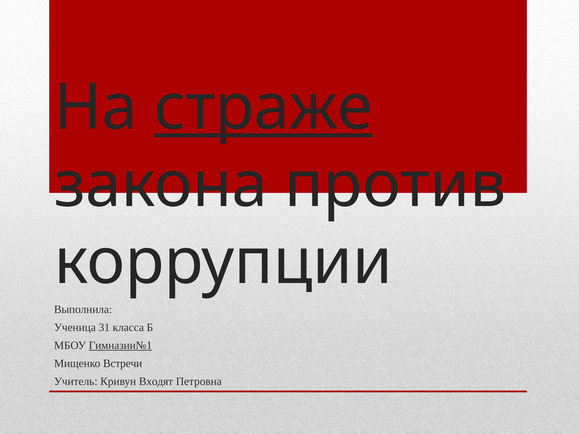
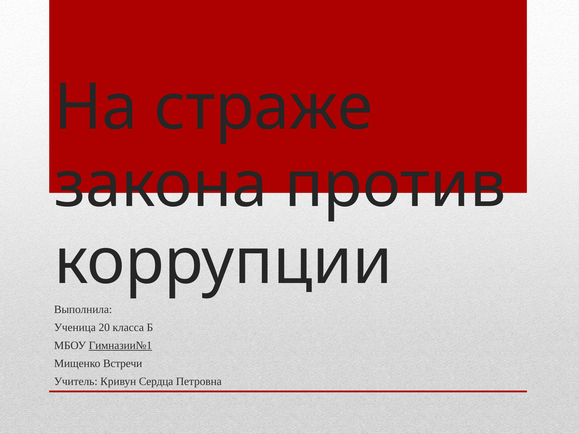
страже underline: present -> none (264, 108)
31: 31 -> 20 (104, 328)
Входят: Входят -> Сердца (156, 382)
